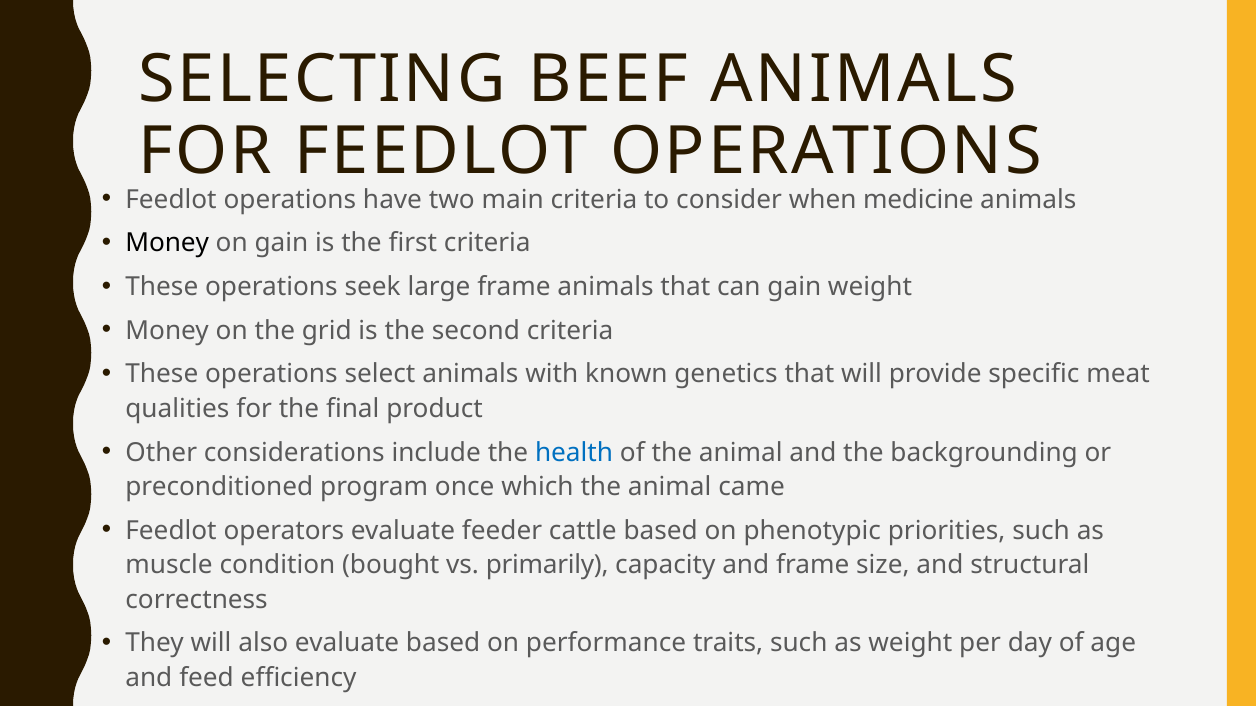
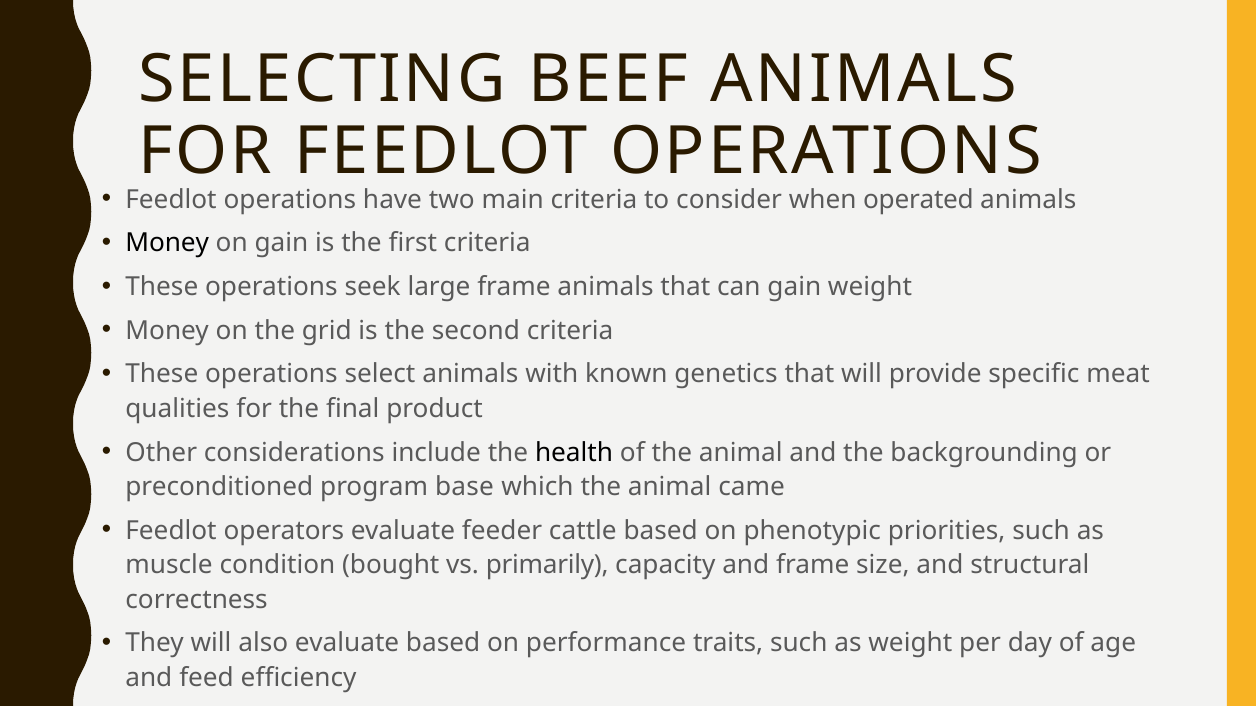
medicine: medicine -> operated (918, 200)
health colour: blue -> black (574, 453)
once: once -> base (465, 487)
